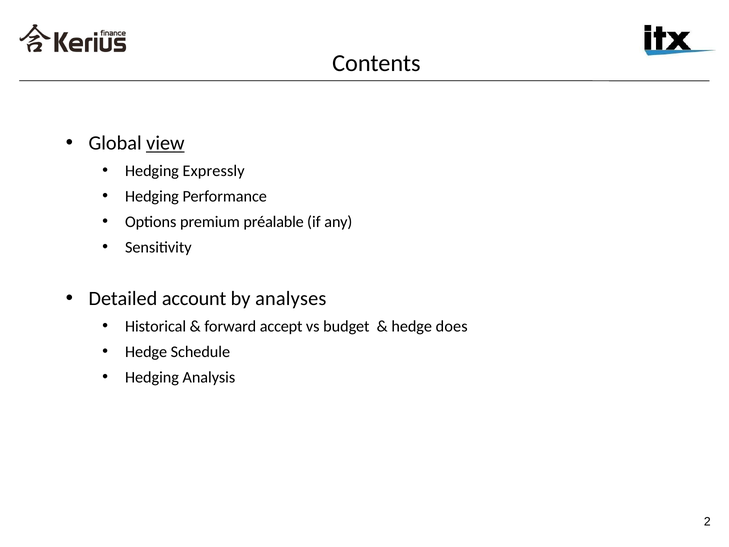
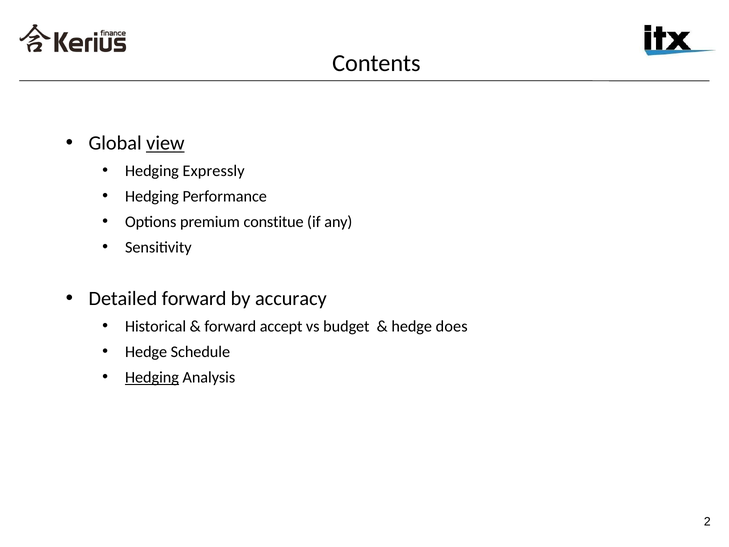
préalable: préalable -> constitue (274, 222)
Detailed account: account -> forward (194, 299)
analyses: analyses -> accuracy (291, 299)
Hedging underline: none -> present (152, 377)
